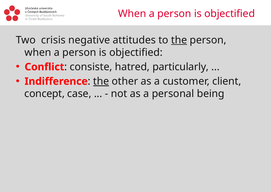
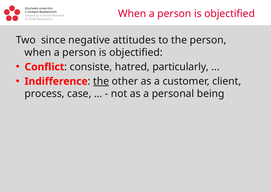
crisis: crisis -> since (53, 40)
the underline: present -> none (179, 40)
concept: concept -> process (45, 94)
